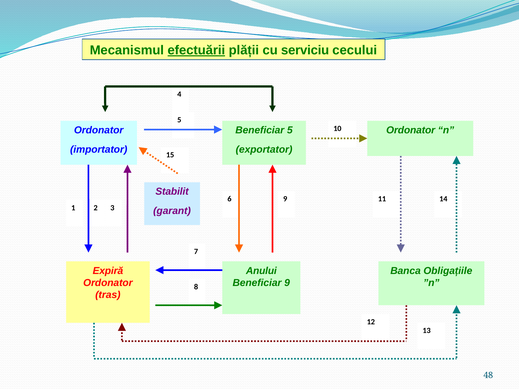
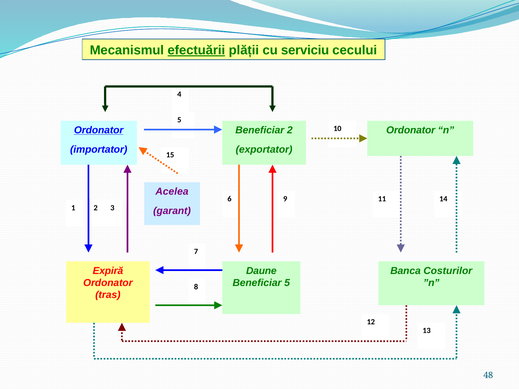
Ordonator underline: none -> present (99, 130)
Beneficiar 5: 5 -> 2 (290, 130)
Stabilit: Stabilit -> Acelea (172, 192)
Anului: Anului -> Daune (261, 271)
Obligațiile: Obligațiile -> Costurilor (448, 271)
Beneficiar 9: 9 -> 5 (287, 283)
